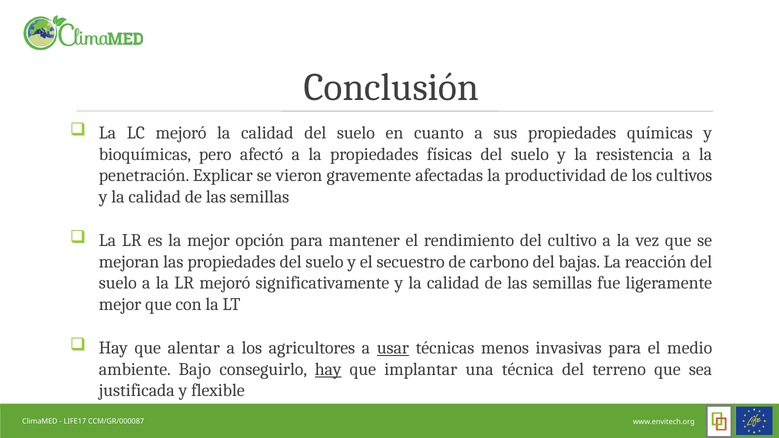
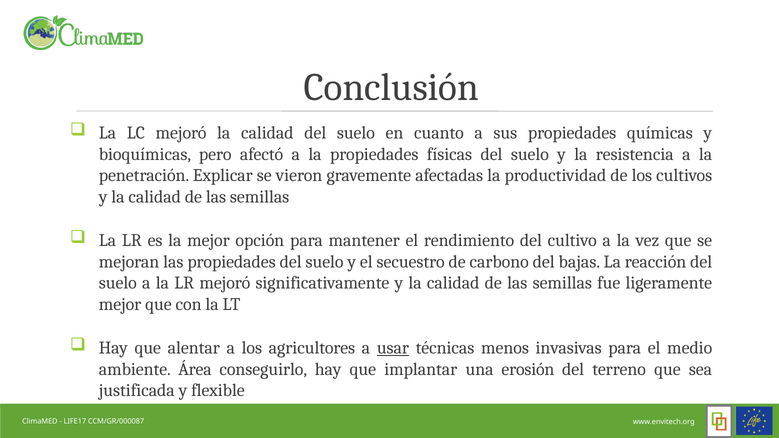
Bajo: Bajo -> Área (195, 369)
hay underline: present -> none (328, 369)
técnica: técnica -> erosión (528, 369)
